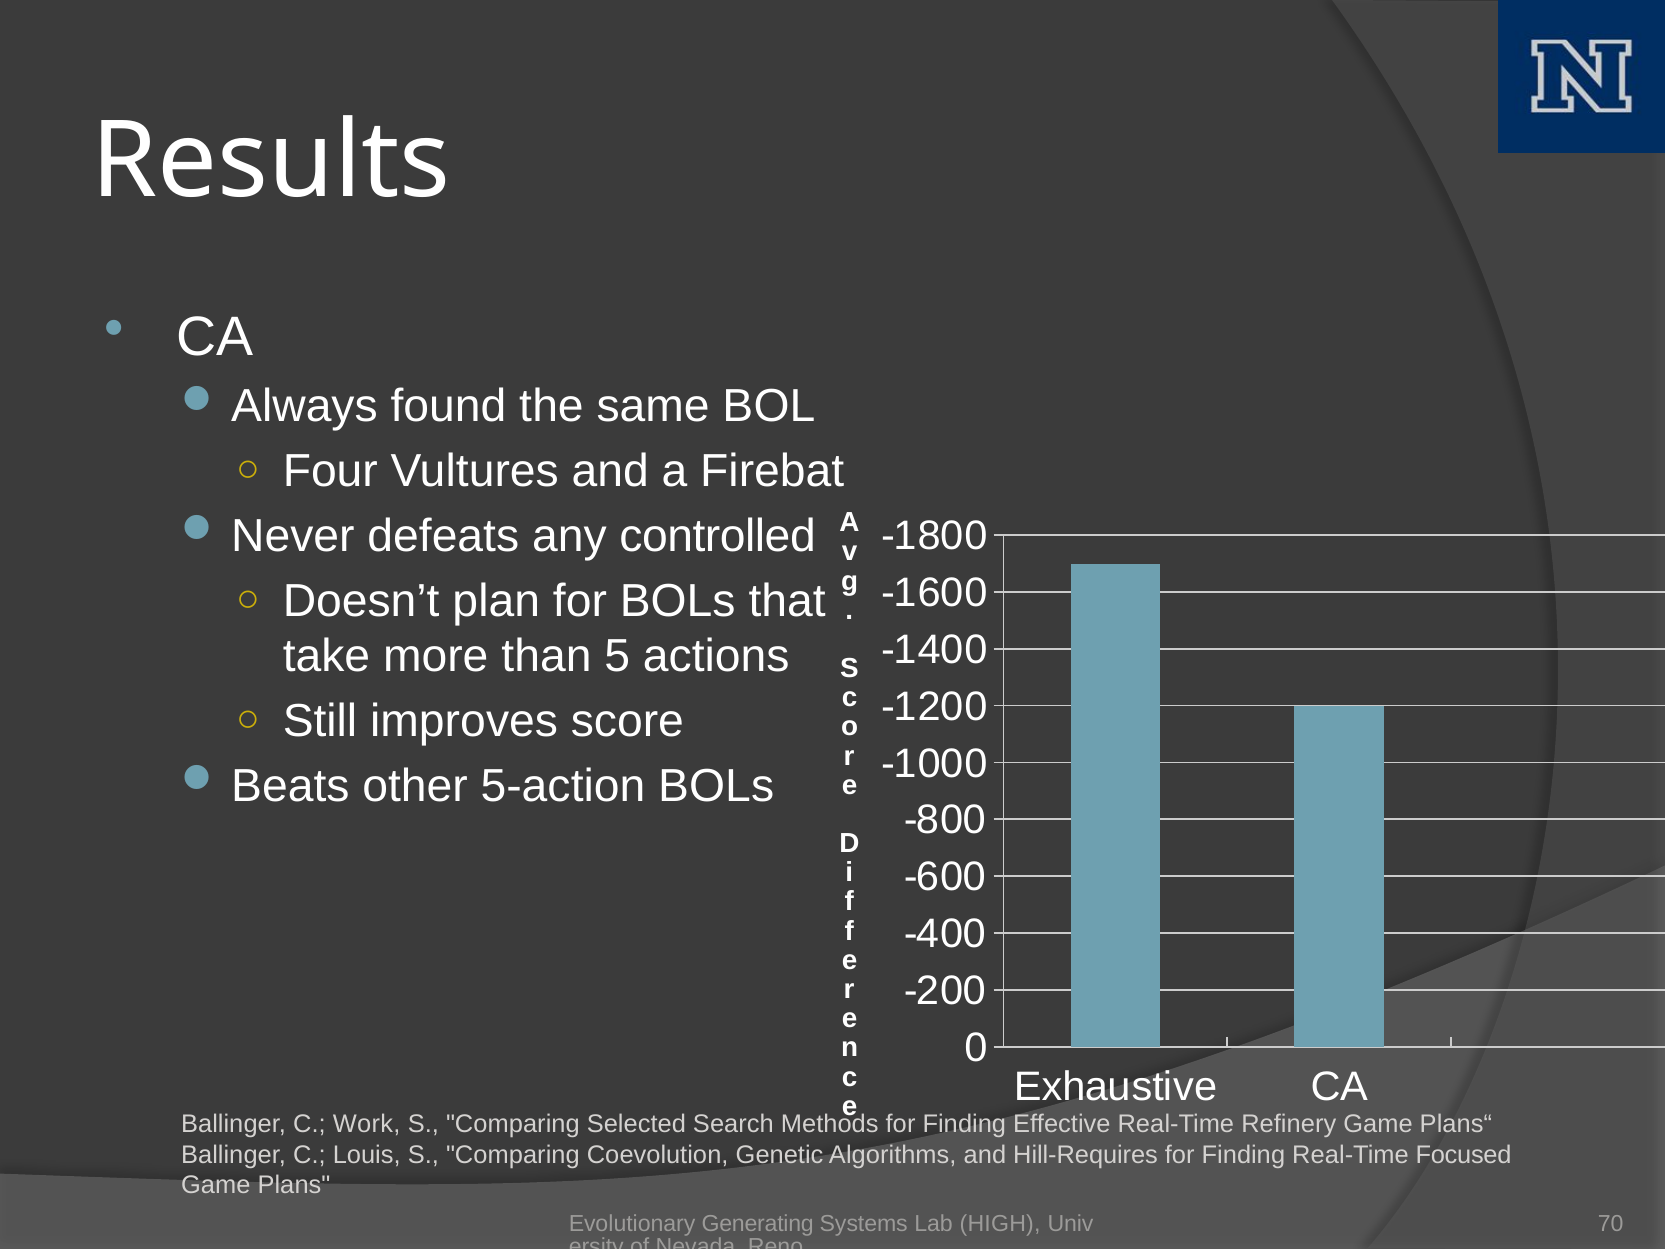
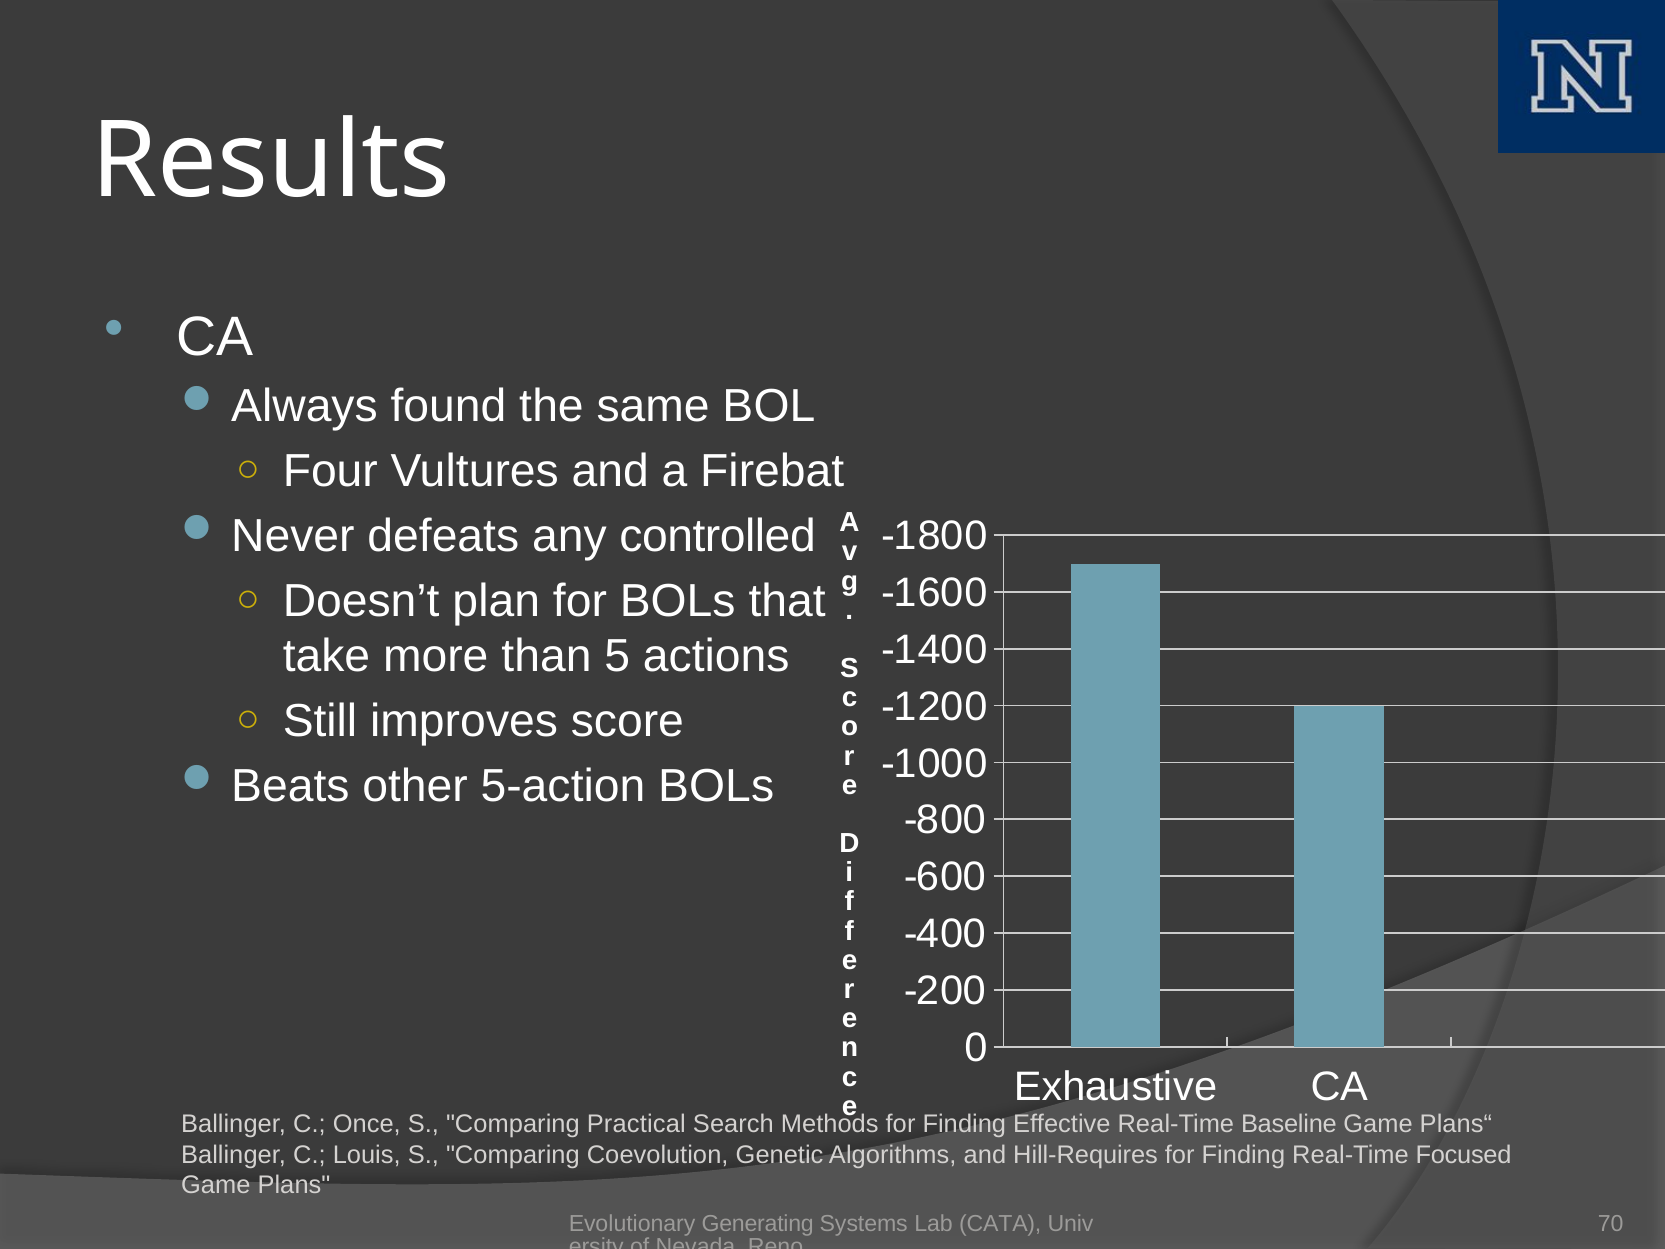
Work: Work -> Once (367, 1124)
Selected: Selected -> Practical (636, 1124)
Refinery: Refinery -> Baseline (1289, 1124)
HIGH: HIGH -> CATA (1000, 1223)
